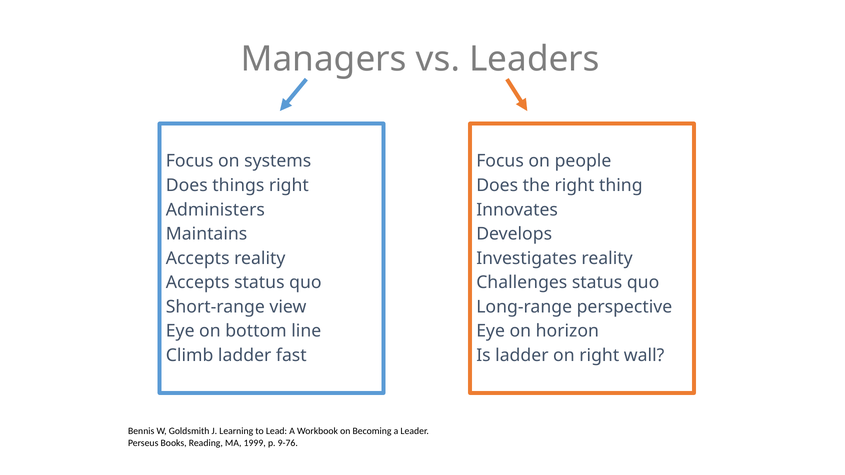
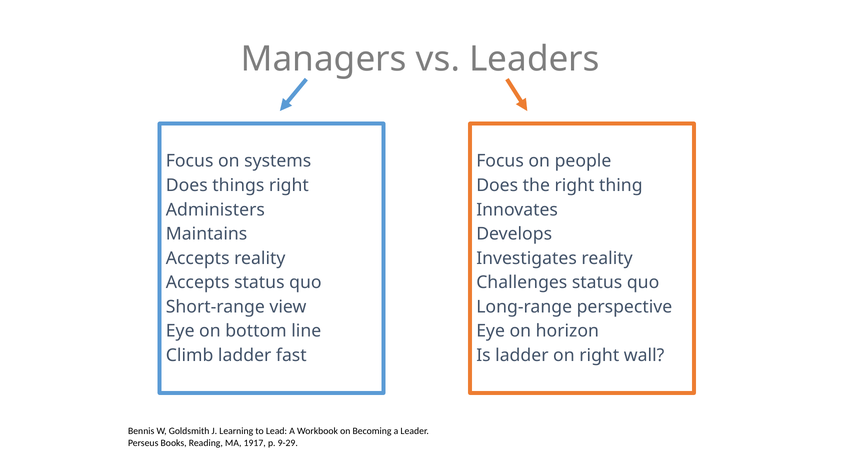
1999: 1999 -> 1917 (255, 443)
9-76: 9-76 -> 9-29 (288, 443)
